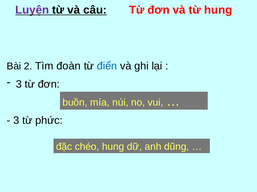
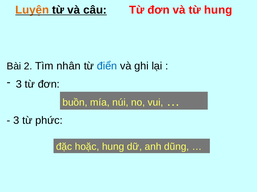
Luyện colour: purple -> orange (32, 10)
đoàn: đoàn -> nhân (69, 66)
chéo: chéo -> hoặc (87, 147)
